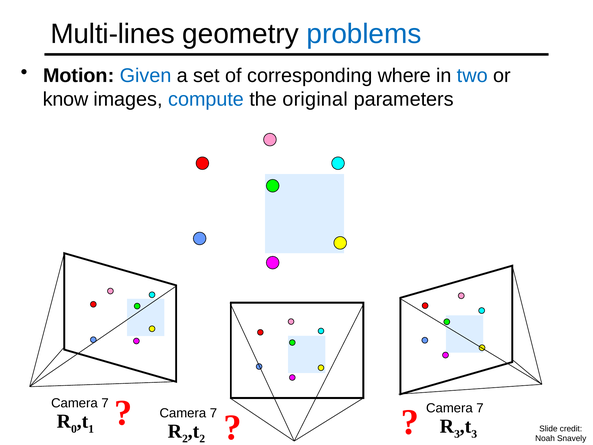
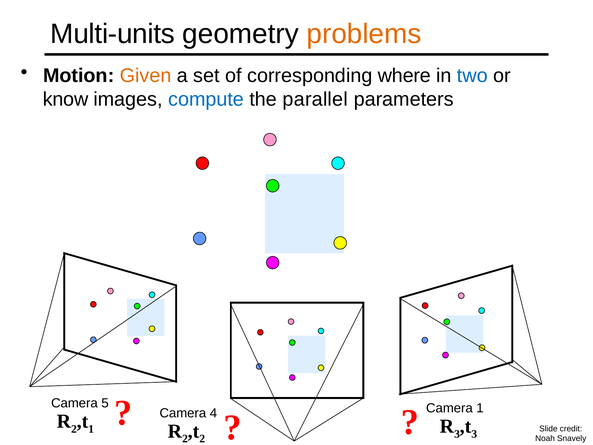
Multi-lines: Multi-lines -> Multi-units (113, 34)
problems colour: blue -> orange (364, 34)
Given colour: blue -> orange (146, 76)
original: original -> parallel (315, 99)
7: 7 -> 5 (105, 403)
7: 7 -> 4 (213, 413)
7: 7 -> 1 (480, 408)
0: 0 -> 2 (74, 429)
